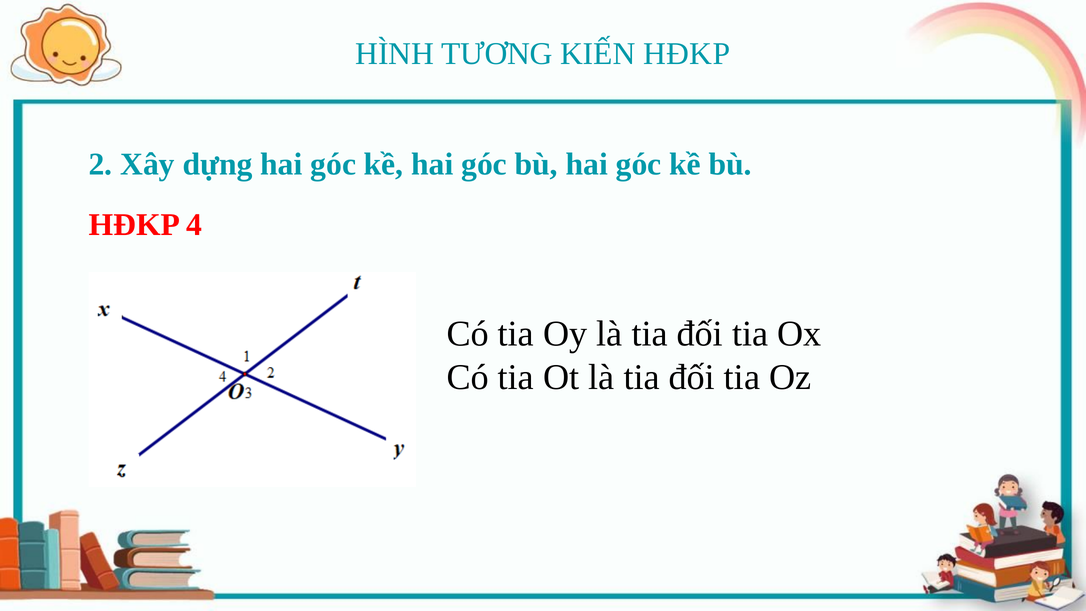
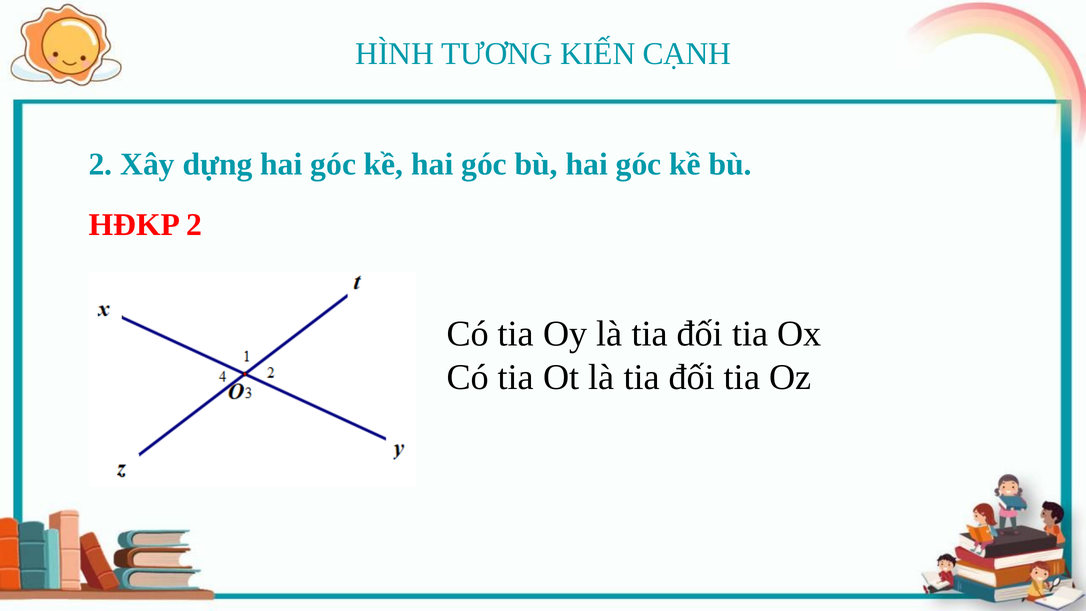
KIẾN HĐKP: HĐKP -> CẠNH (687, 54)
HĐKP 4: 4 -> 2 (194, 225)
